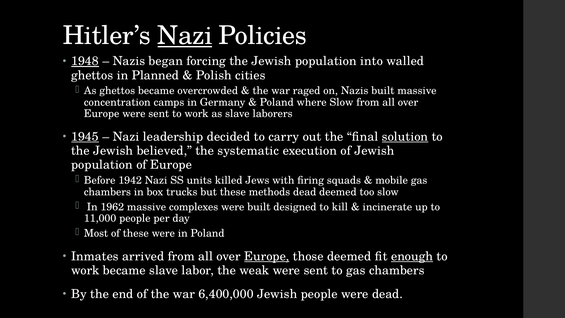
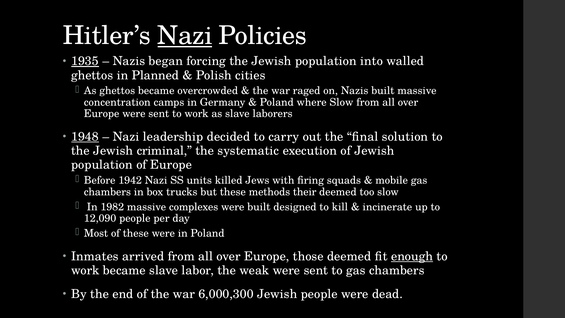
1948: 1948 -> 1935 (85, 61)
1945: 1945 -> 1948 (85, 137)
solution underline: present -> none (405, 137)
believed: believed -> criminal (164, 151)
methods dead: dead -> their (305, 192)
1962: 1962 -> 1982 (112, 207)
11,000: 11,000 -> 12,090 (100, 218)
Europe underline: present -> none (267, 256)
6,400,000: 6,400,000 -> 6,000,300 (226, 294)
